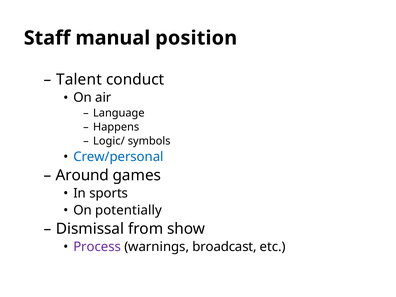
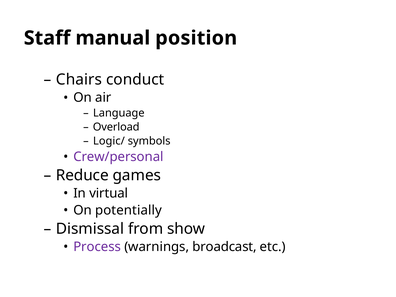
Talent: Talent -> Chairs (79, 80)
Happens: Happens -> Overload (116, 127)
Crew/personal colour: blue -> purple (118, 157)
Around: Around -> Reduce (82, 175)
sports: sports -> virtual (109, 193)
